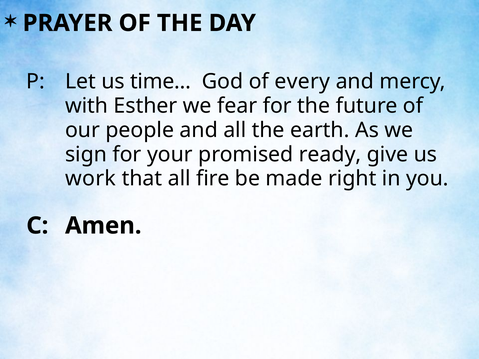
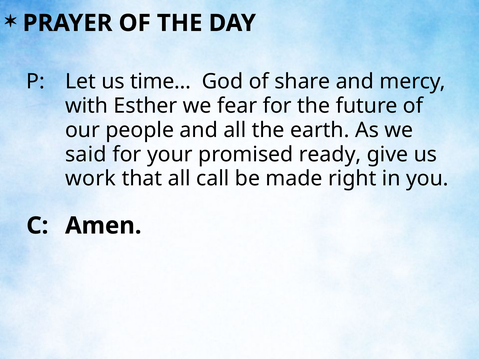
every: every -> share (302, 82)
sign: sign -> said (86, 154)
fire: fire -> call (213, 179)
